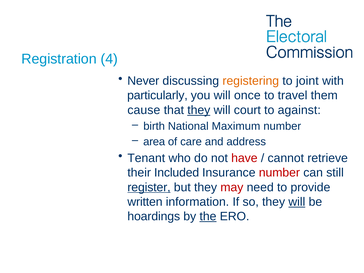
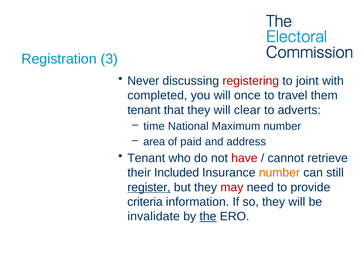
4: 4 -> 3 (109, 59)
registering colour: orange -> red (251, 81)
particularly: particularly -> completed (157, 95)
cause: cause -> tenant (144, 110)
they underline: present -> none (199, 110)
court: court -> clear (247, 110)
against: against -> adverts (299, 110)
birth: birth -> time (154, 126)
care: care -> paid (191, 142)
number colour: red -> orange (279, 173)
written: written -> criteria (145, 202)
will underline: present -> none (297, 202)
hoardings: hoardings -> invalidate (154, 216)
